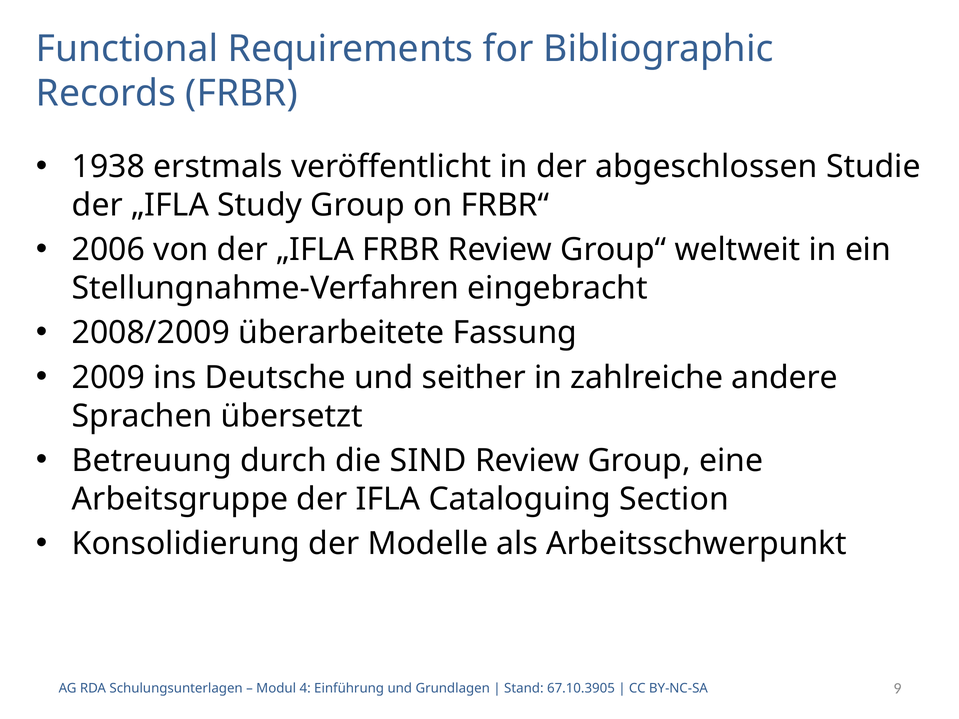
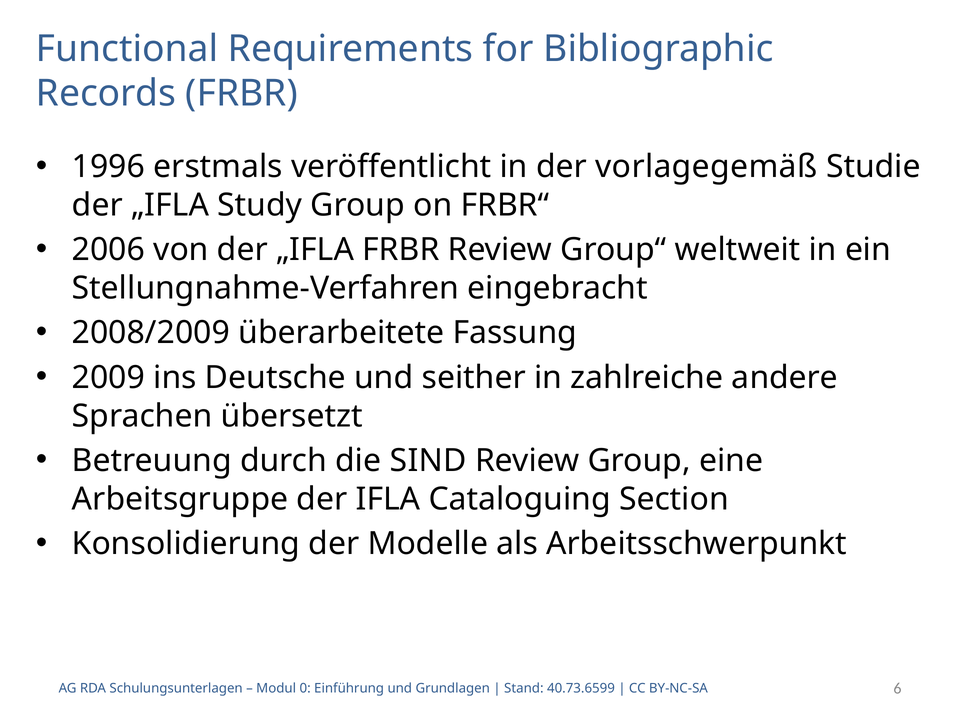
1938: 1938 -> 1996 (109, 167)
abgeschlossen: abgeschlossen -> vorlagegemäß (706, 167)
4: 4 -> 0 (305, 689)
67.10.3905: 67.10.3905 -> 40.73.6599 (581, 689)
9: 9 -> 6 (897, 689)
